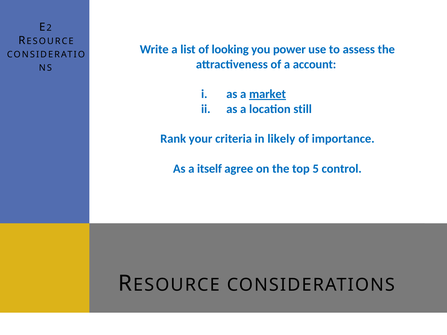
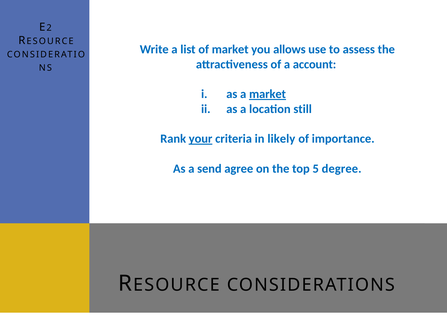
of looking: looking -> market (230, 49)
power: power -> allows (289, 49)
your underline: none -> present (201, 139)
itself: itself -> send (209, 169)
control: control -> degree (342, 169)
